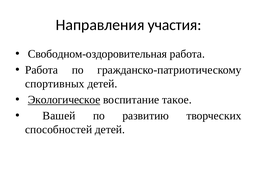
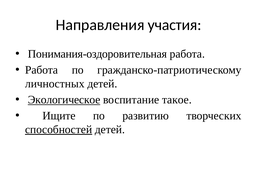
Свободном-оздоровительная: Свободном-оздоровительная -> Понимания-оздоровительная (97, 54)
спортивных: спортивных -> личностных (55, 84)
Вашей: Вашей -> Ищите (59, 116)
способностей underline: none -> present (59, 129)
